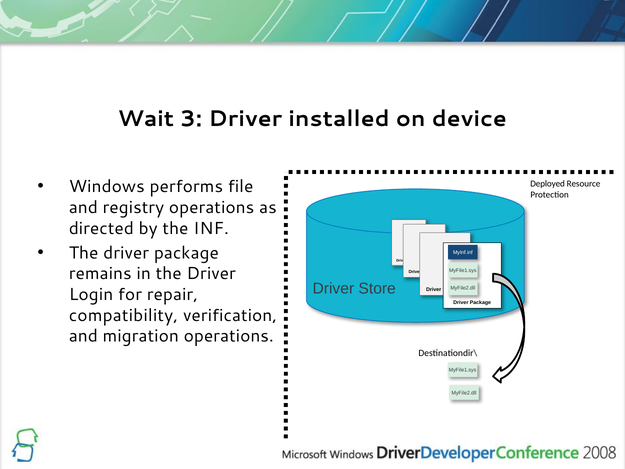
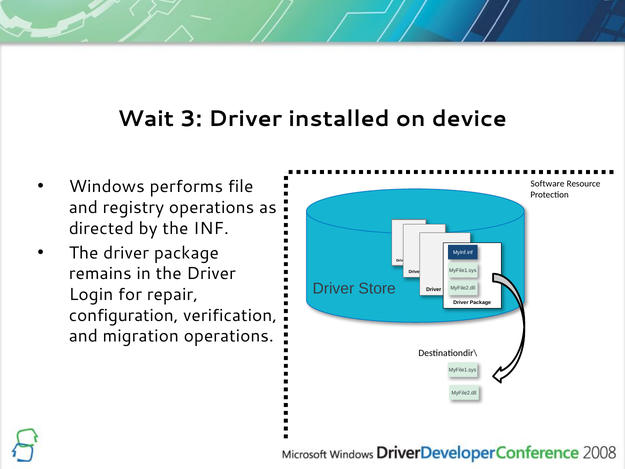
Deployed: Deployed -> Software (548, 184)
compatibility: compatibility -> configuration (124, 315)
